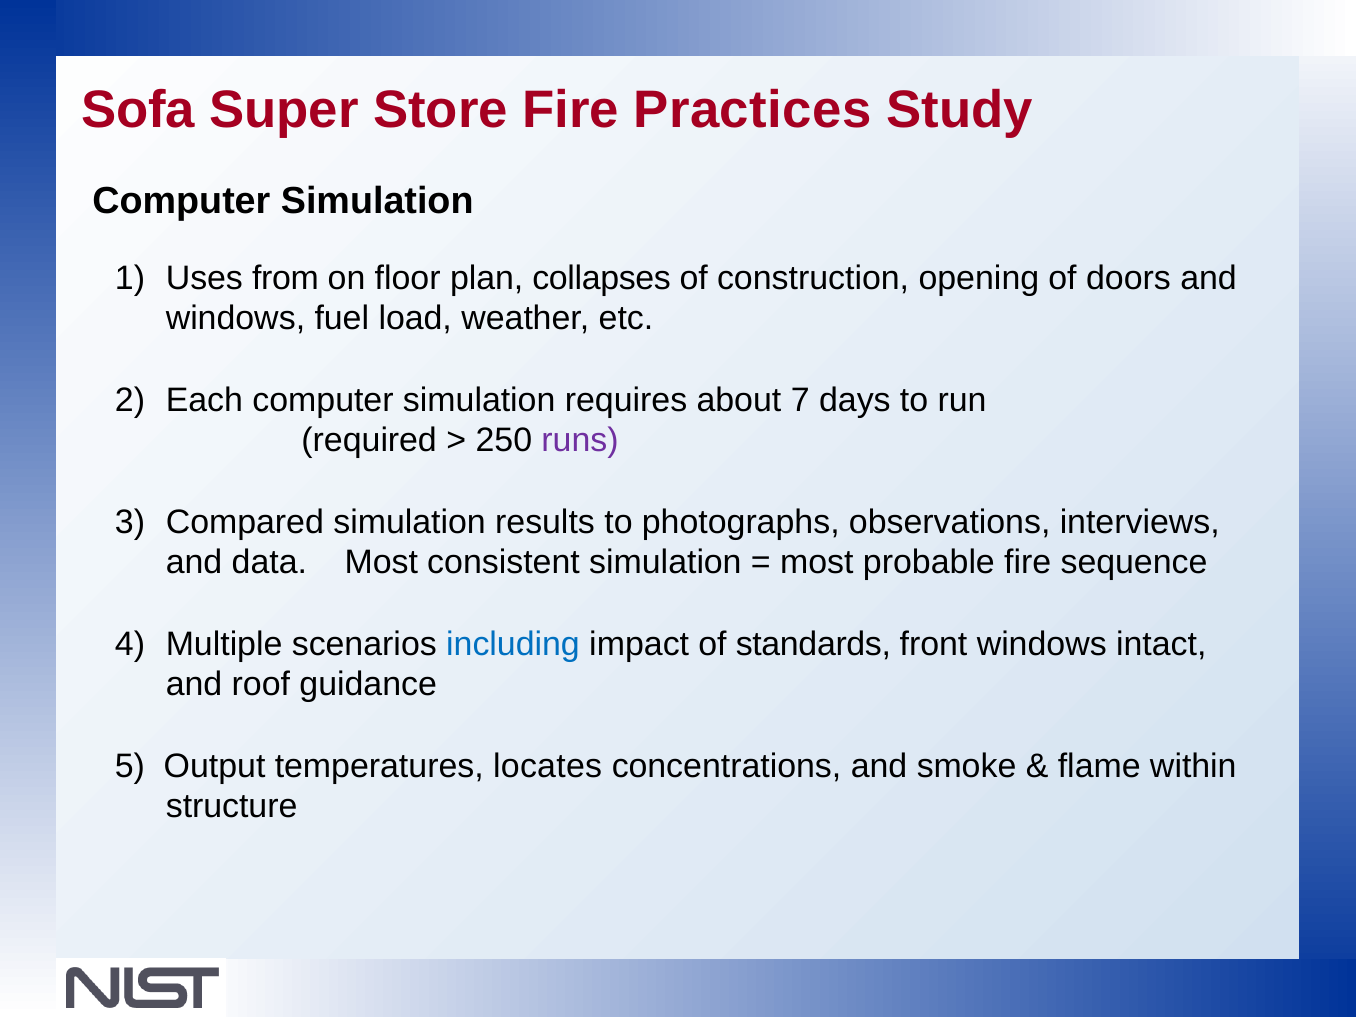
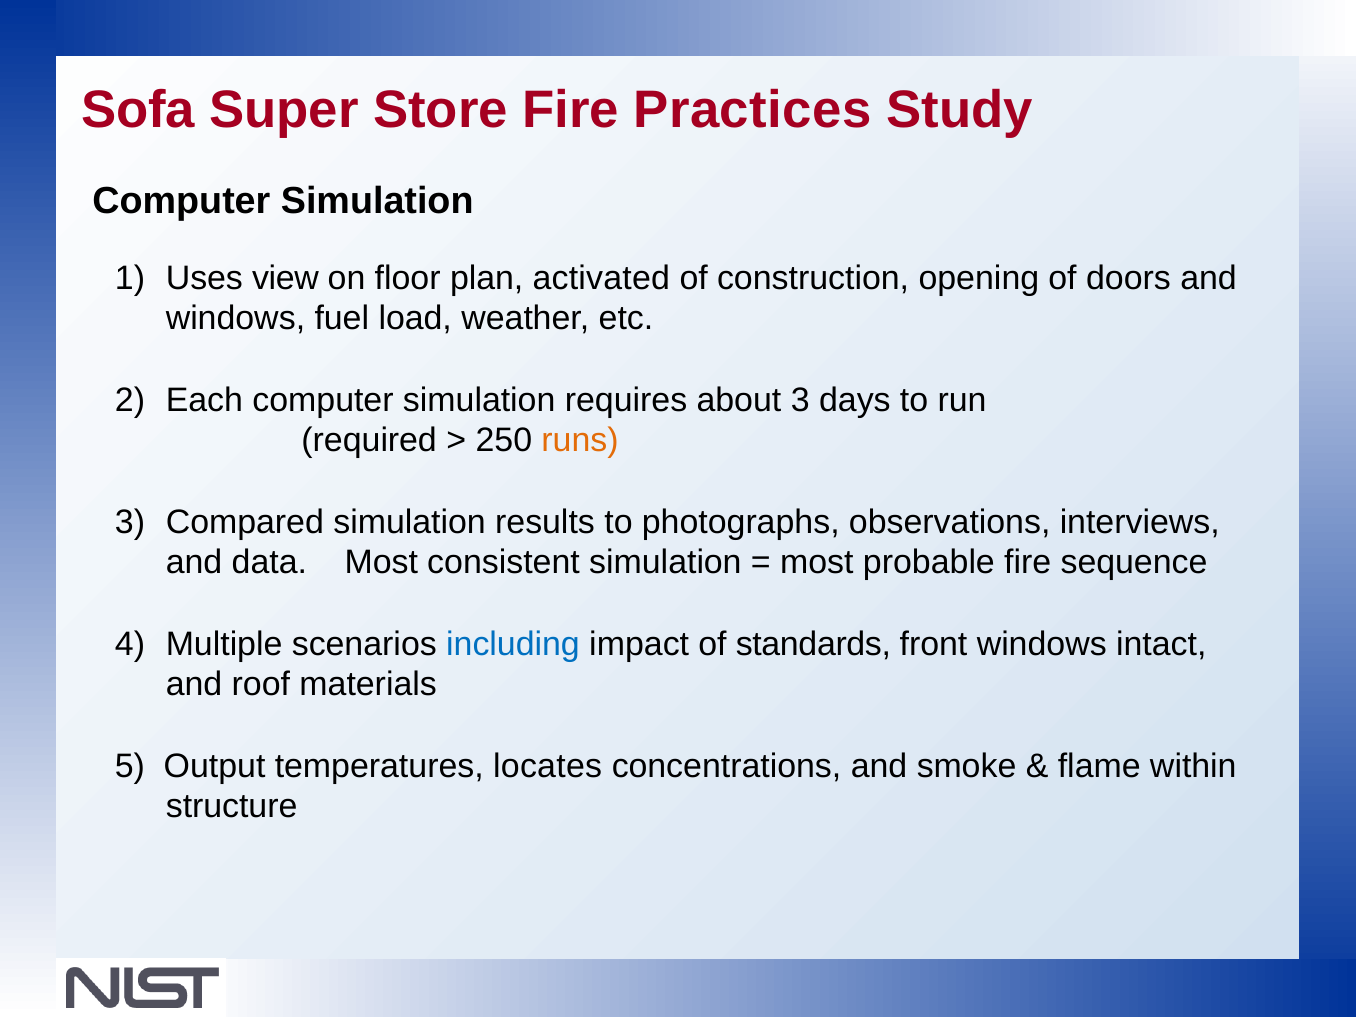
from: from -> view (285, 278)
collapses: collapses -> activated (601, 278)
about 7: 7 -> 3 (800, 400)
runs colour: purple -> orange (580, 441)
guidance: guidance -> materials (368, 685)
